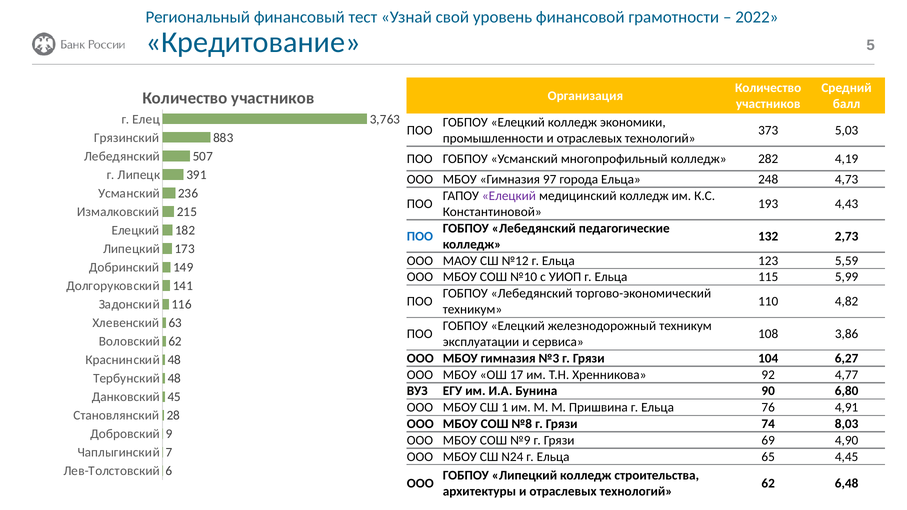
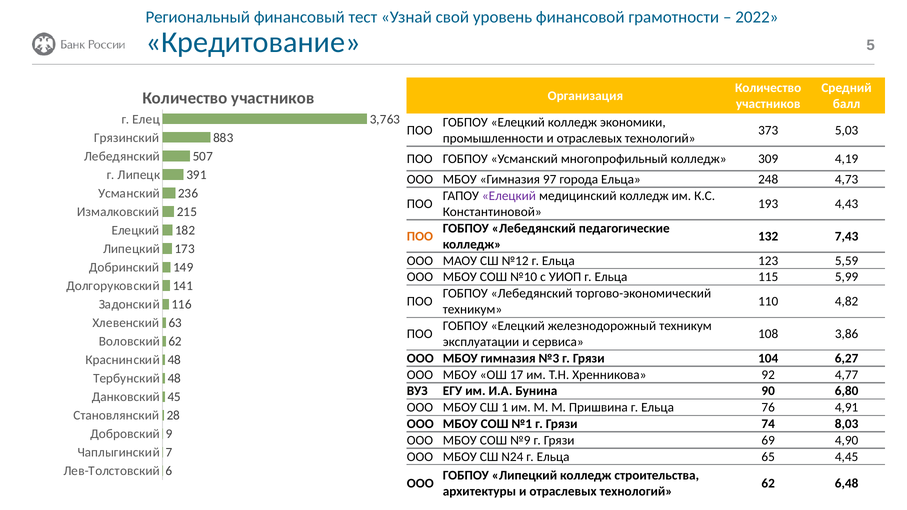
282: 282 -> 309 (768, 159)
ПОО colour: blue -> orange (420, 236)
2,73: 2,73 -> 7,43 (847, 236)
№8: №8 -> №1 (522, 424)
